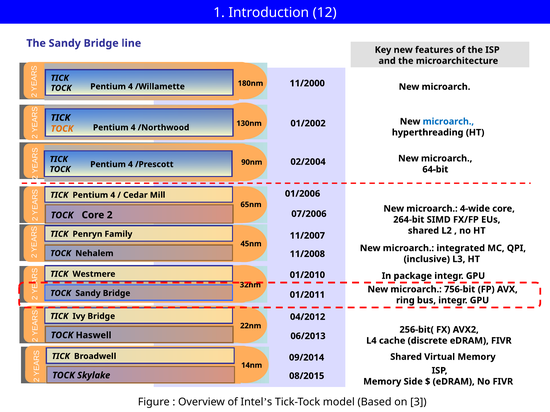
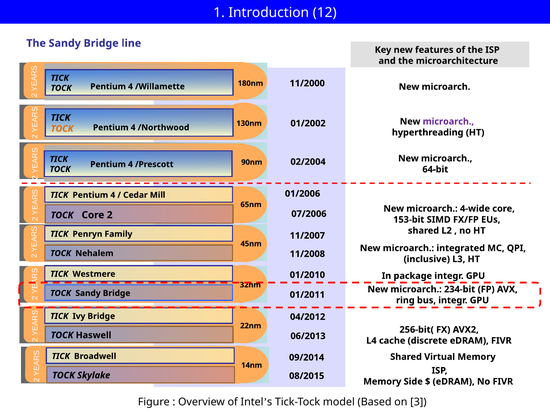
microarch colour: blue -> purple (448, 122)
264-bit: 264-bit -> 153-bit (409, 220)
756-bit: 756-bit -> 234-bit (460, 290)
